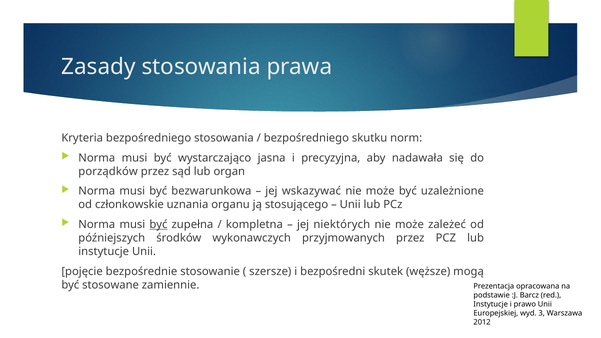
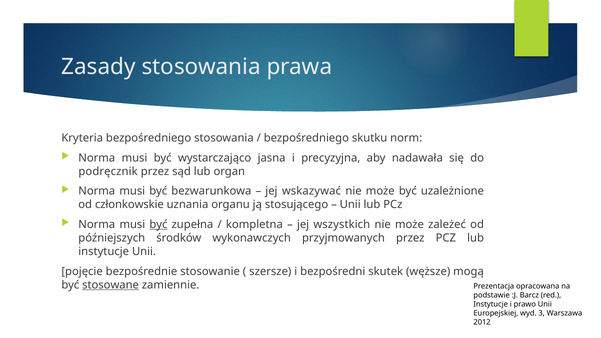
porządków: porządków -> podręcznik (108, 171)
niektórych: niektórych -> wszystkich (342, 225)
stosowane underline: none -> present (111, 285)
